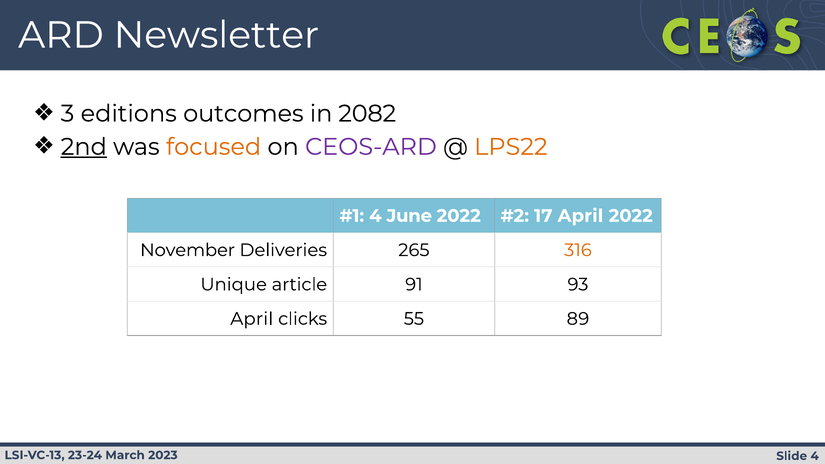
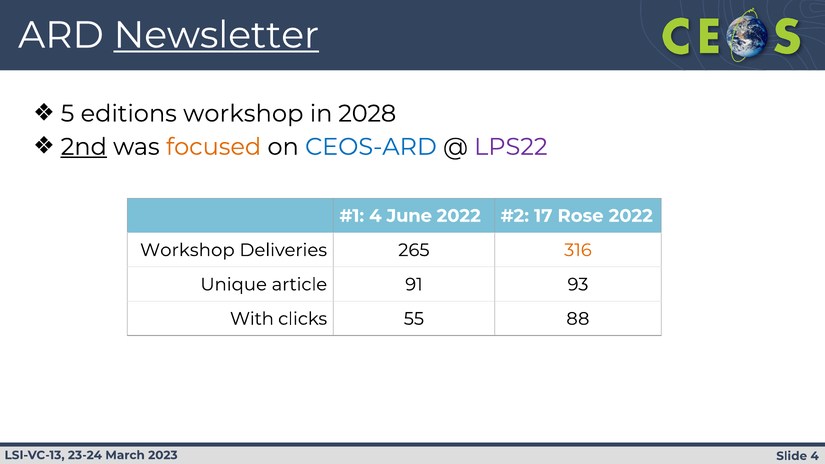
Newsletter underline: none -> present (216, 35)
3: 3 -> 5 (68, 114)
editions outcomes: outcomes -> workshop (243, 114)
2082: 2082 -> 2028 (367, 114)
CEOS-ARD colour: purple -> blue (371, 147)
LPS22 colour: orange -> purple (511, 147)
17 April: April -> Rose (581, 216)
November: November -> Workshop (187, 250)
April: April -> With (252, 319)
89: 89 -> 88 (578, 319)
